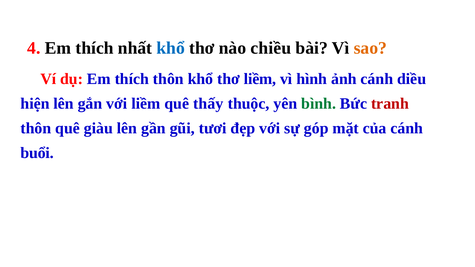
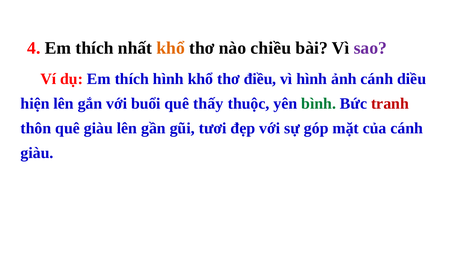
khổ colour: blue -> orange (171, 48)
sao colour: orange -> purple (370, 48)
thích thôn: thôn -> hình (168, 79)
thơ liềm: liềm -> điều (260, 79)
với liềm: liềm -> buổi (146, 104)
buổi: buổi -> giàu (37, 153)
